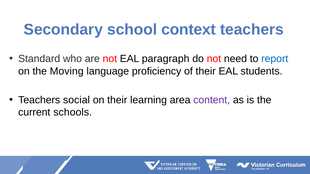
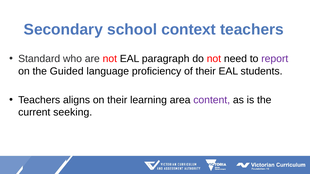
report colour: blue -> purple (275, 59)
Moving: Moving -> Guided (67, 71)
social: social -> aligns (77, 100)
schools: schools -> seeking (73, 113)
